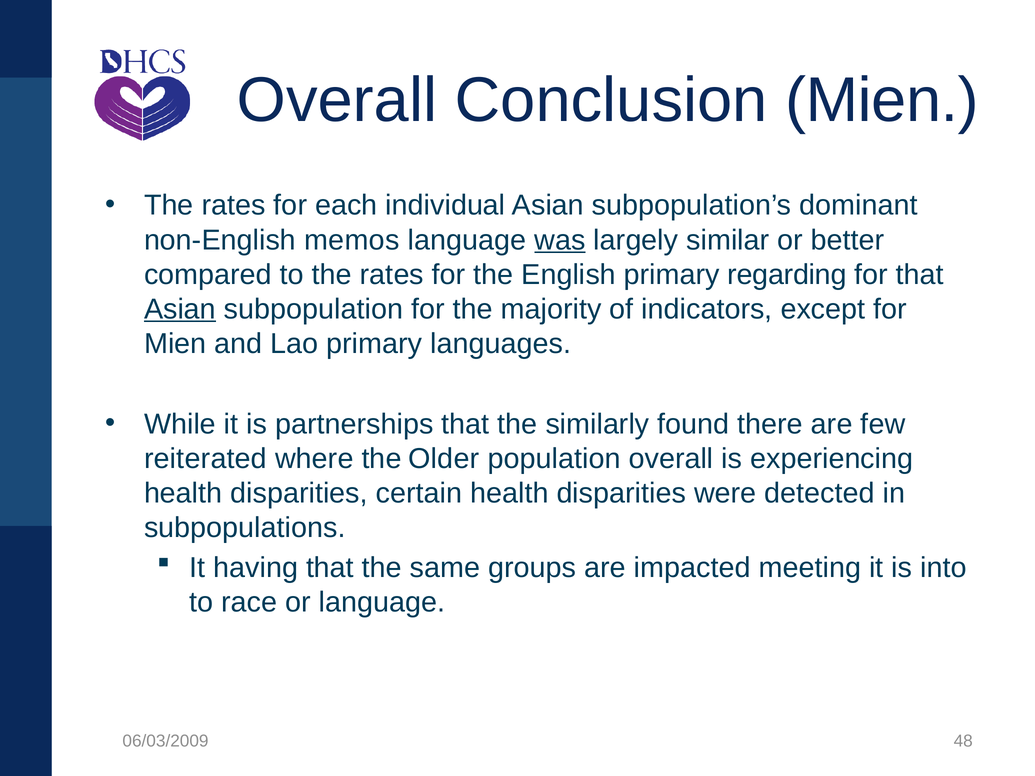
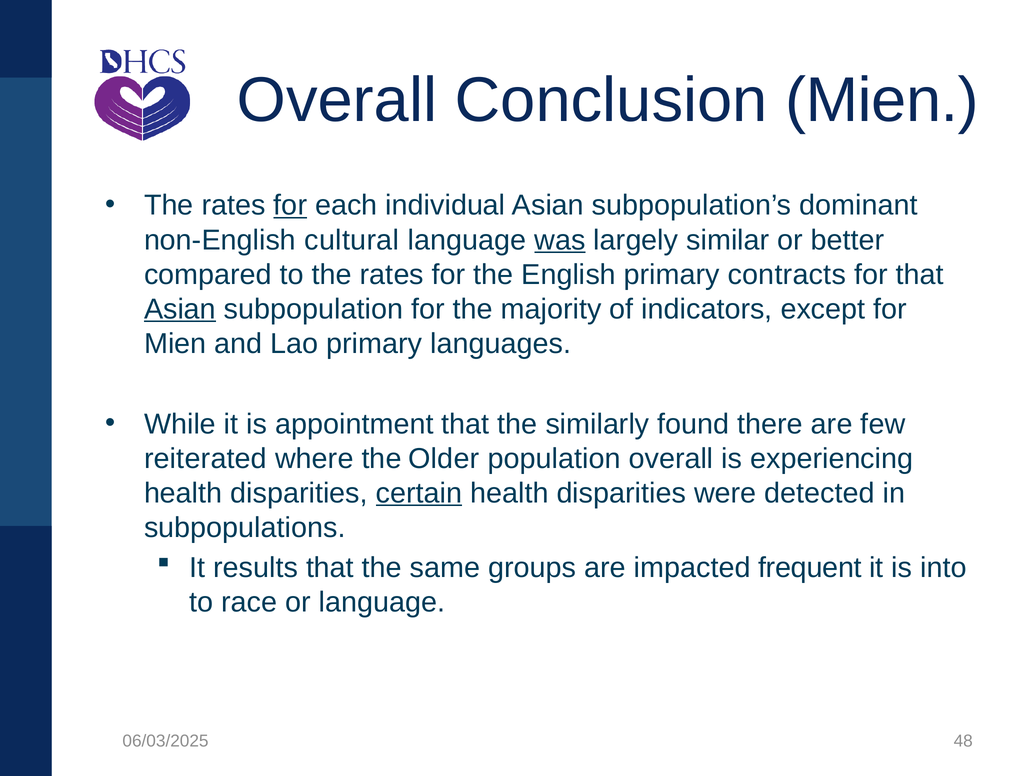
for underline: none -> present (290, 206)
memos: memos -> cultural (352, 240)
regarding: regarding -> contracts (787, 275)
partnerships: partnerships -> appointment (354, 424)
certain underline: none -> present (419, 493)
having: having -> results (256, 568)
meeting: meeting -> frequent (810, 568)
06/03/2009: 06/03/2009 -> 06/03/2025 (166, 741)
